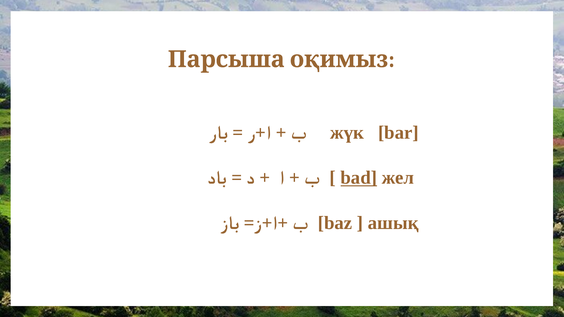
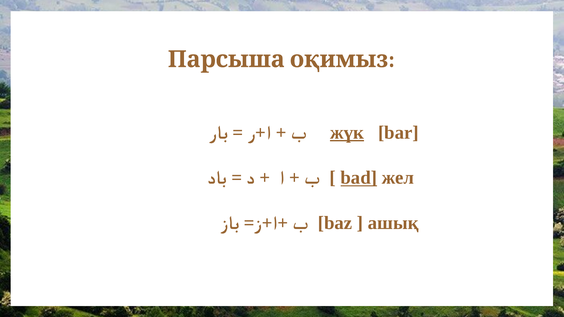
жүк underline: none -> present (347, 133)
